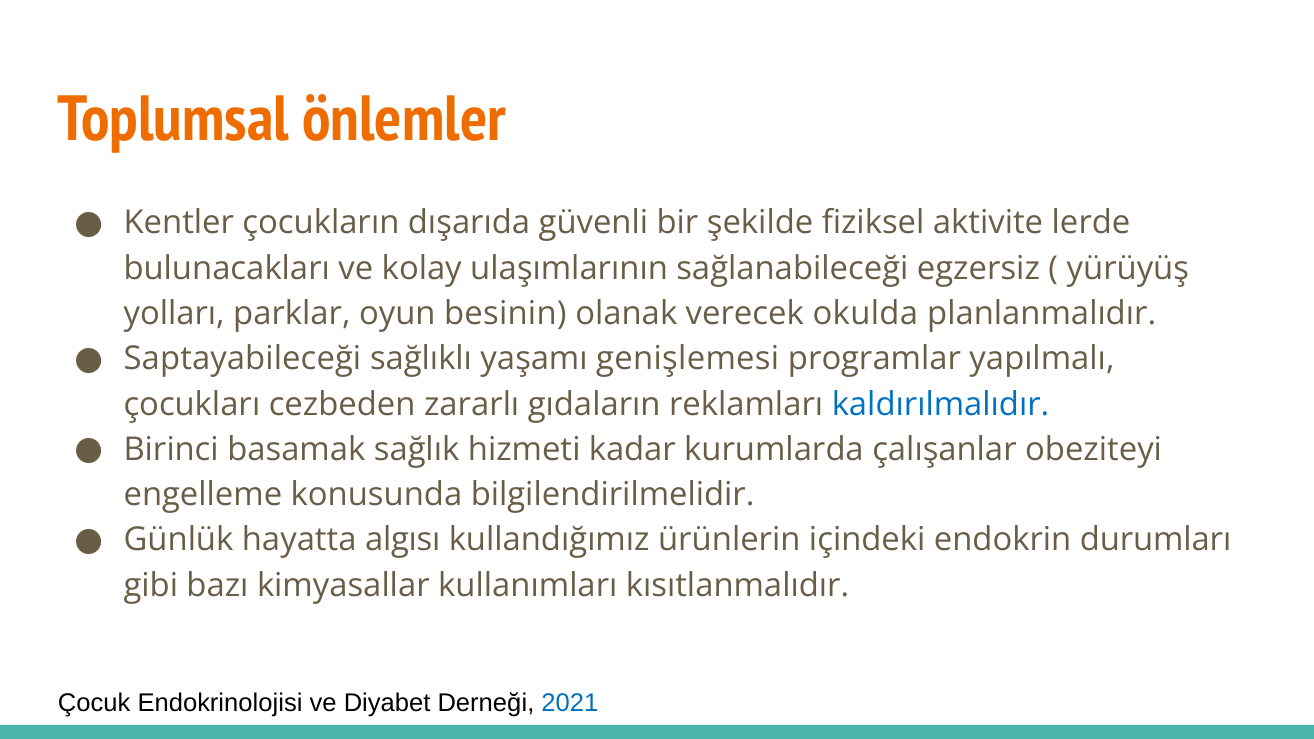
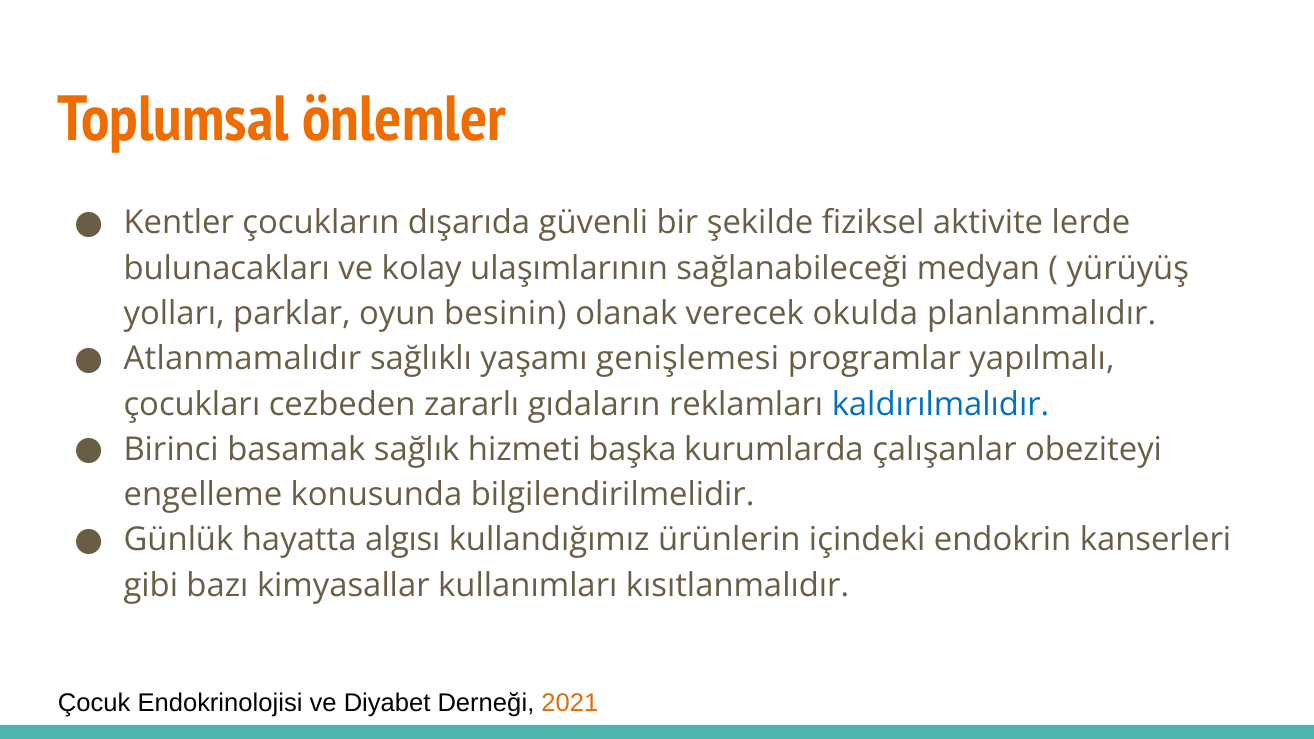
egzersiz: egzersiz -> medyan (978, 268)
Saptayabileceği: Saptayabileceği -> Atlanmamalıdır (242, 359)
kadar: kadar -> başka (632, 450)
durumları: durumları -> kanserleri (1156, 540)
2021 colour: blue -> orange (570, 703)
